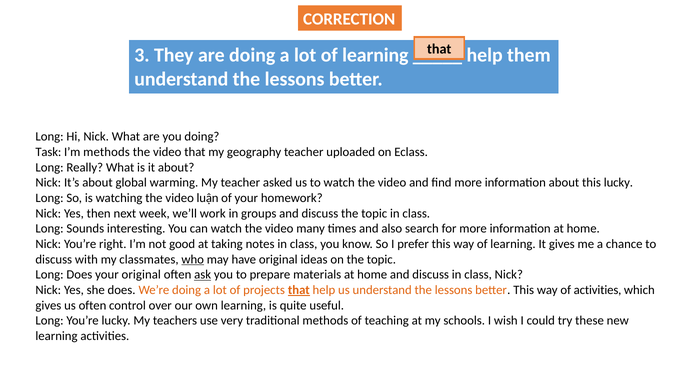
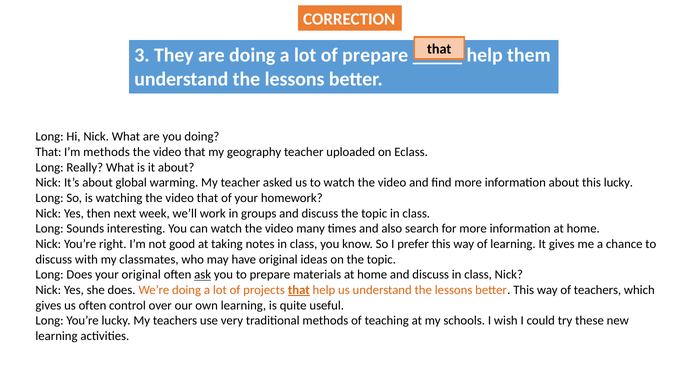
lot of learning: learning -> prepare (375, 55)
Task: Task -> That (48, 152)
watching the video luận: luận -> that (207, 198)
who underline: present -> none (193, 259)
of activities: activities -> teachers (598, 290)
